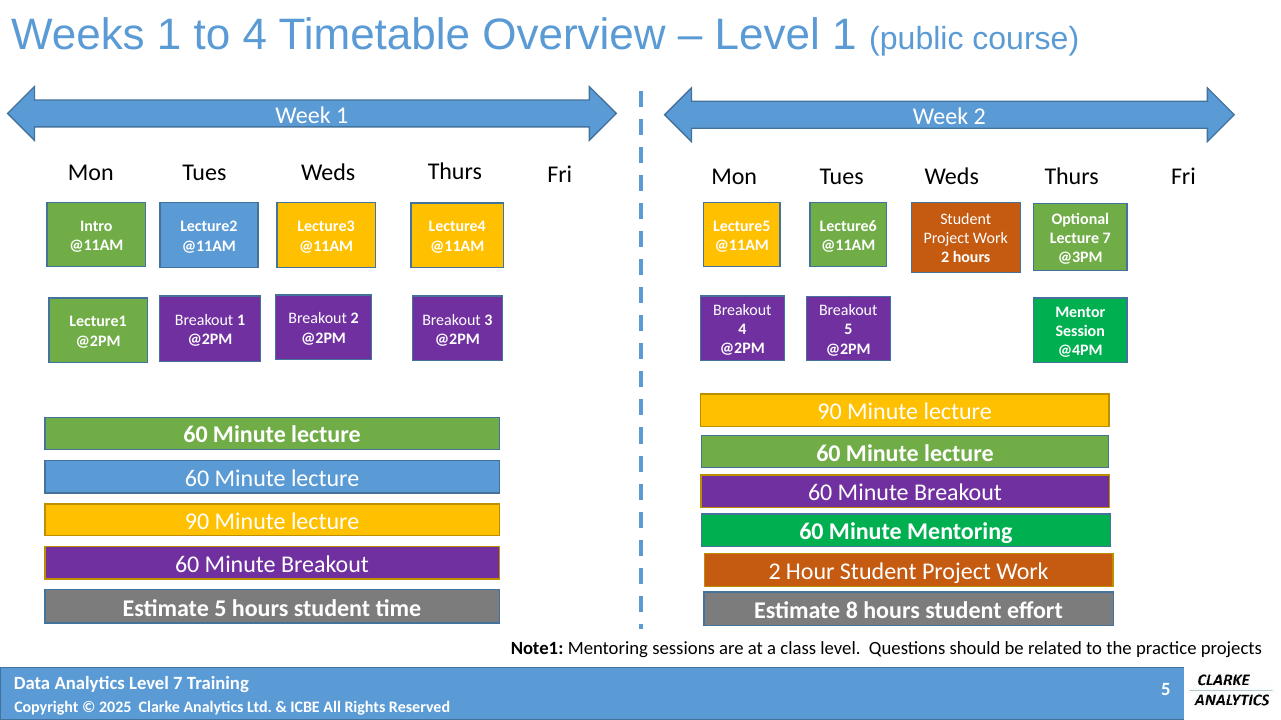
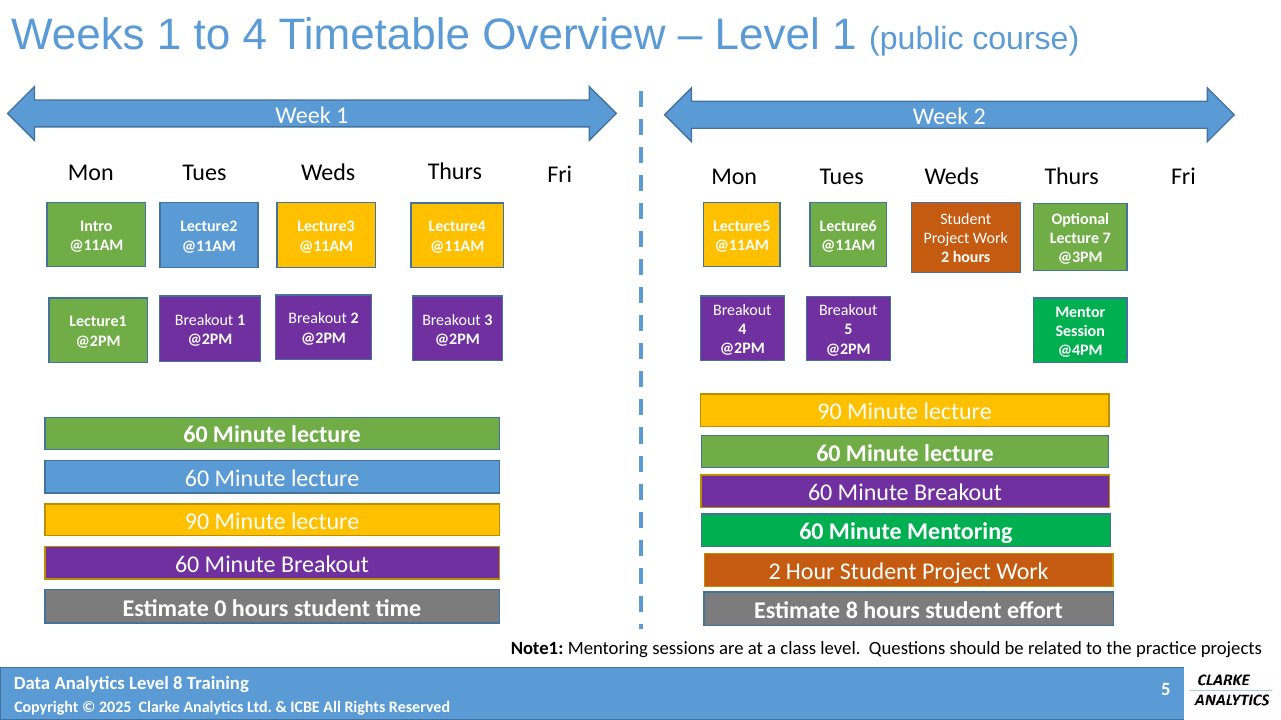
Estimate 5: 5 -> 0 (220, 609)
Level 7: 7 -> 8 (178, 683)
